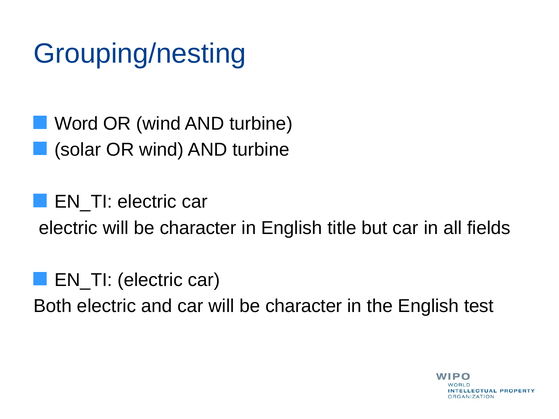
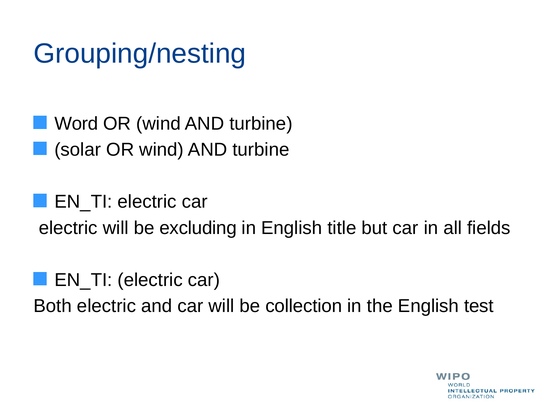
electric will be character: character -> excluding (198, 228)
car will be character: character -> collection (304, 306)
